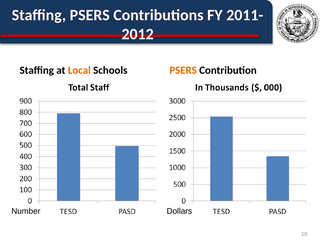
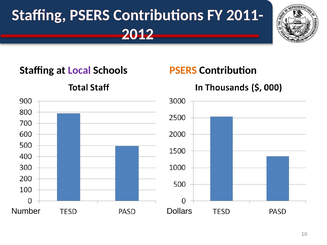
Local colour: orange -> purple (79, 70)
